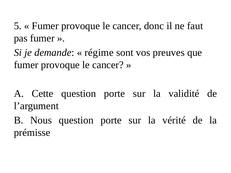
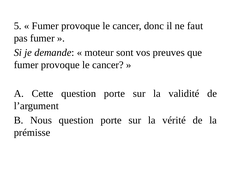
régime: régime -> moteur (99, 53)
